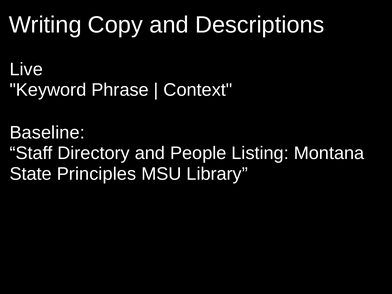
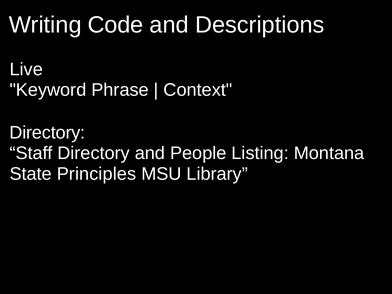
Copy: Copy -> Code (115, 25)
Baseline: Baseline -> Directory (47, 133)
